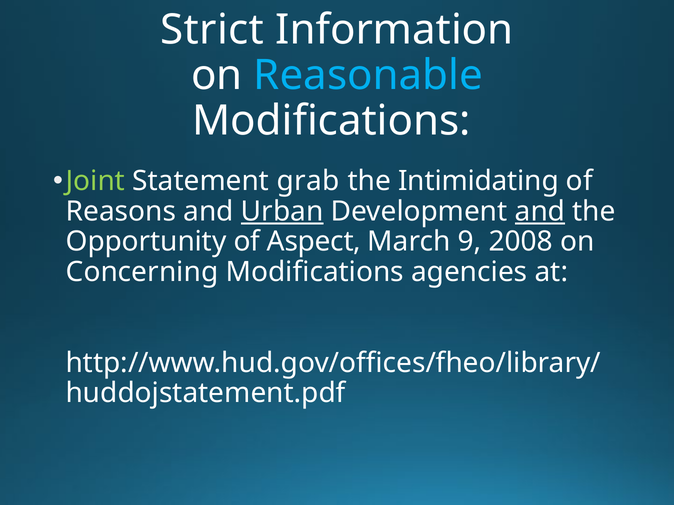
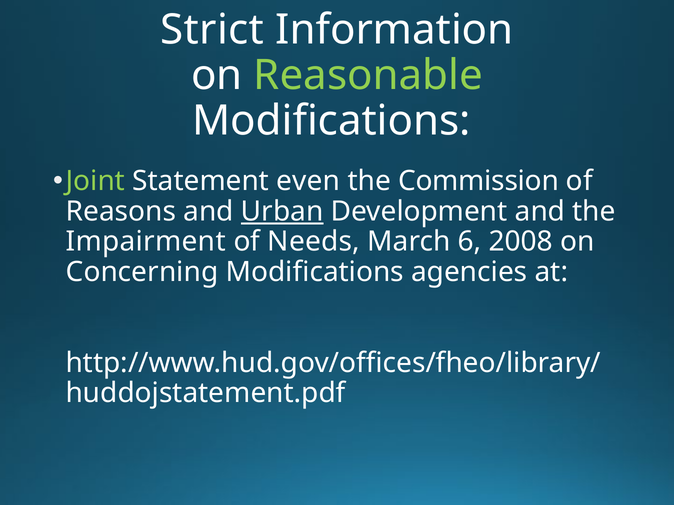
Reasonable colour: light blue -> light green (368, 75)
grab: grab -> even (308, 181)
Intimidating: Intimidating -> Commission (479, 181)
and underline: present -> none (540, 212)
Opportunity: Opportunity -> Impairment (146, 242)
Aspect: Aspect -> Needs (314, 242)
9: 9 -> 6 (469, 242)
